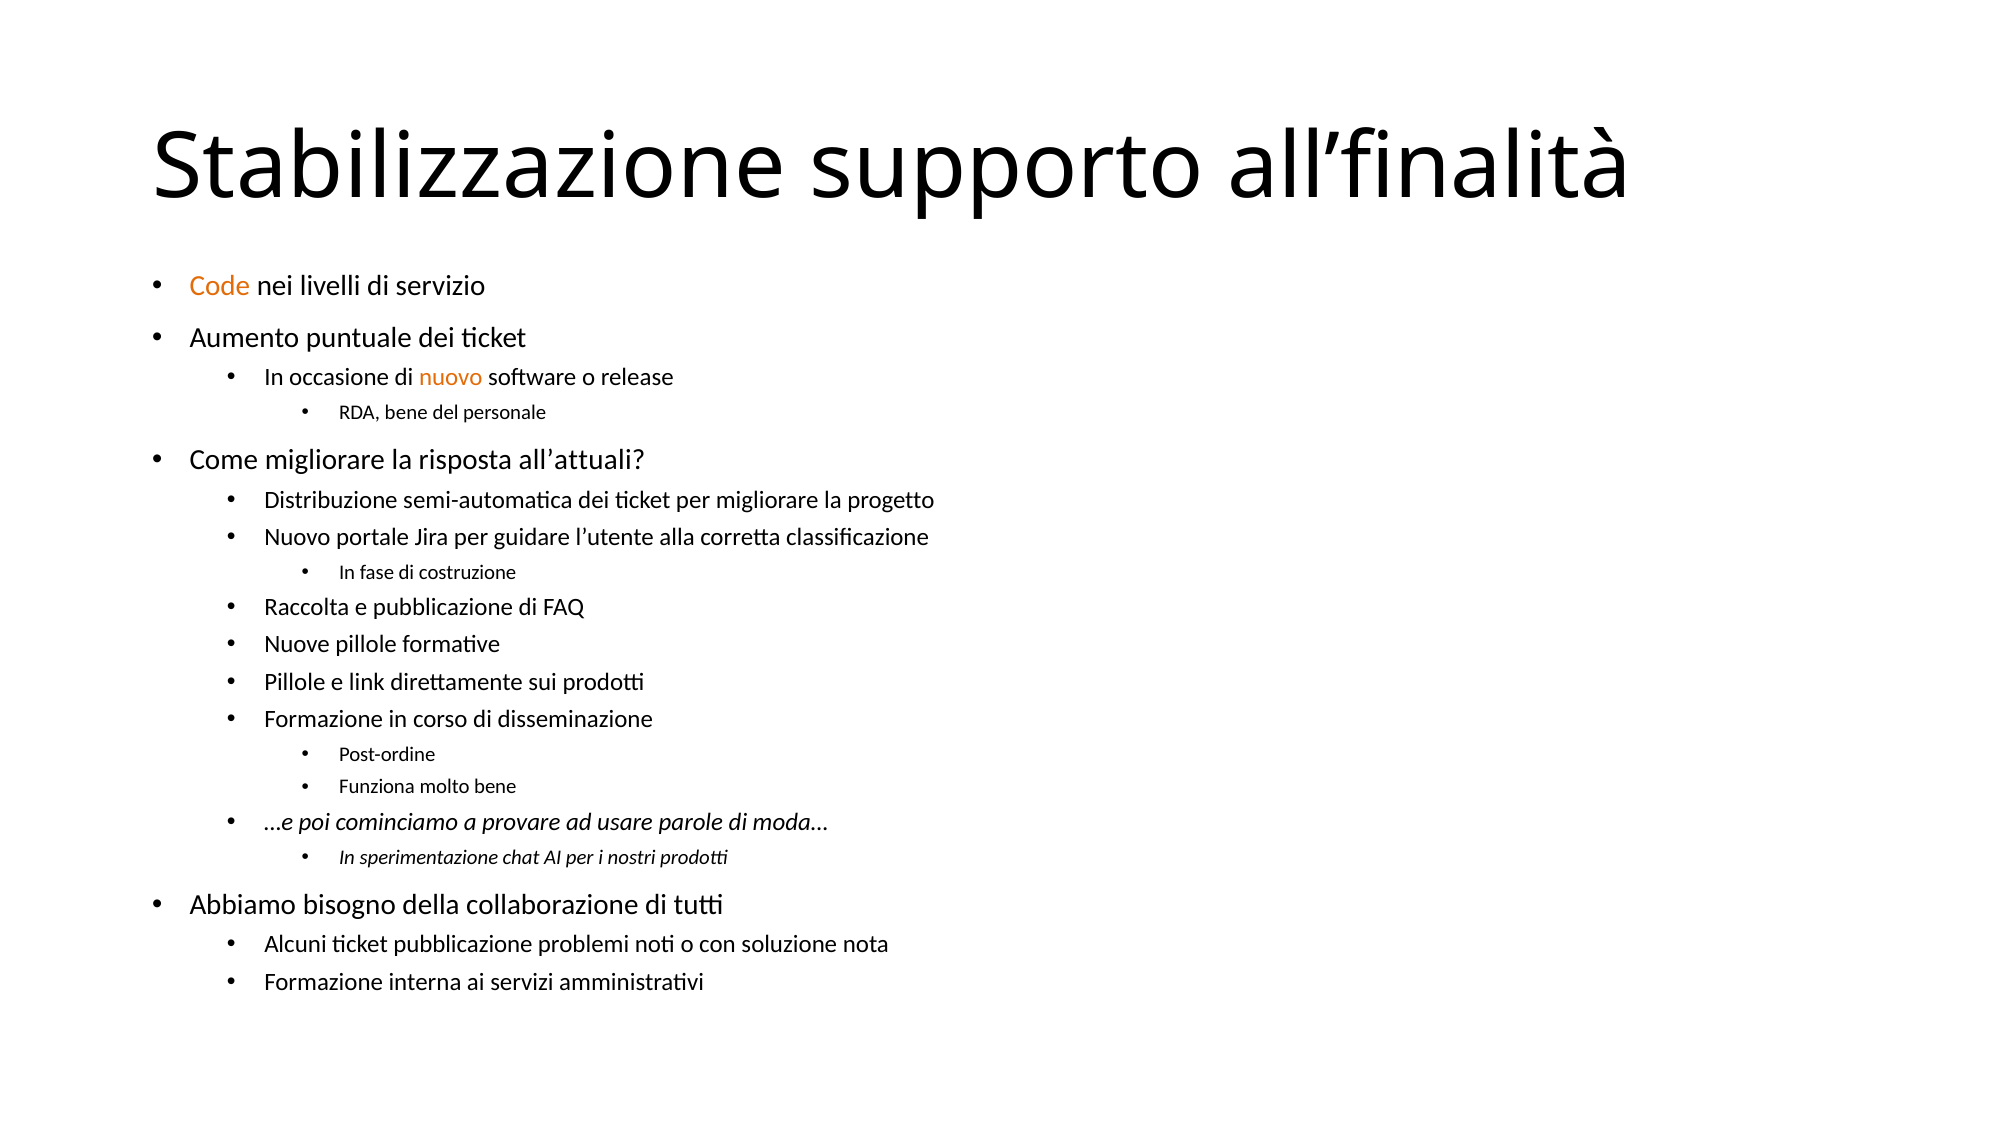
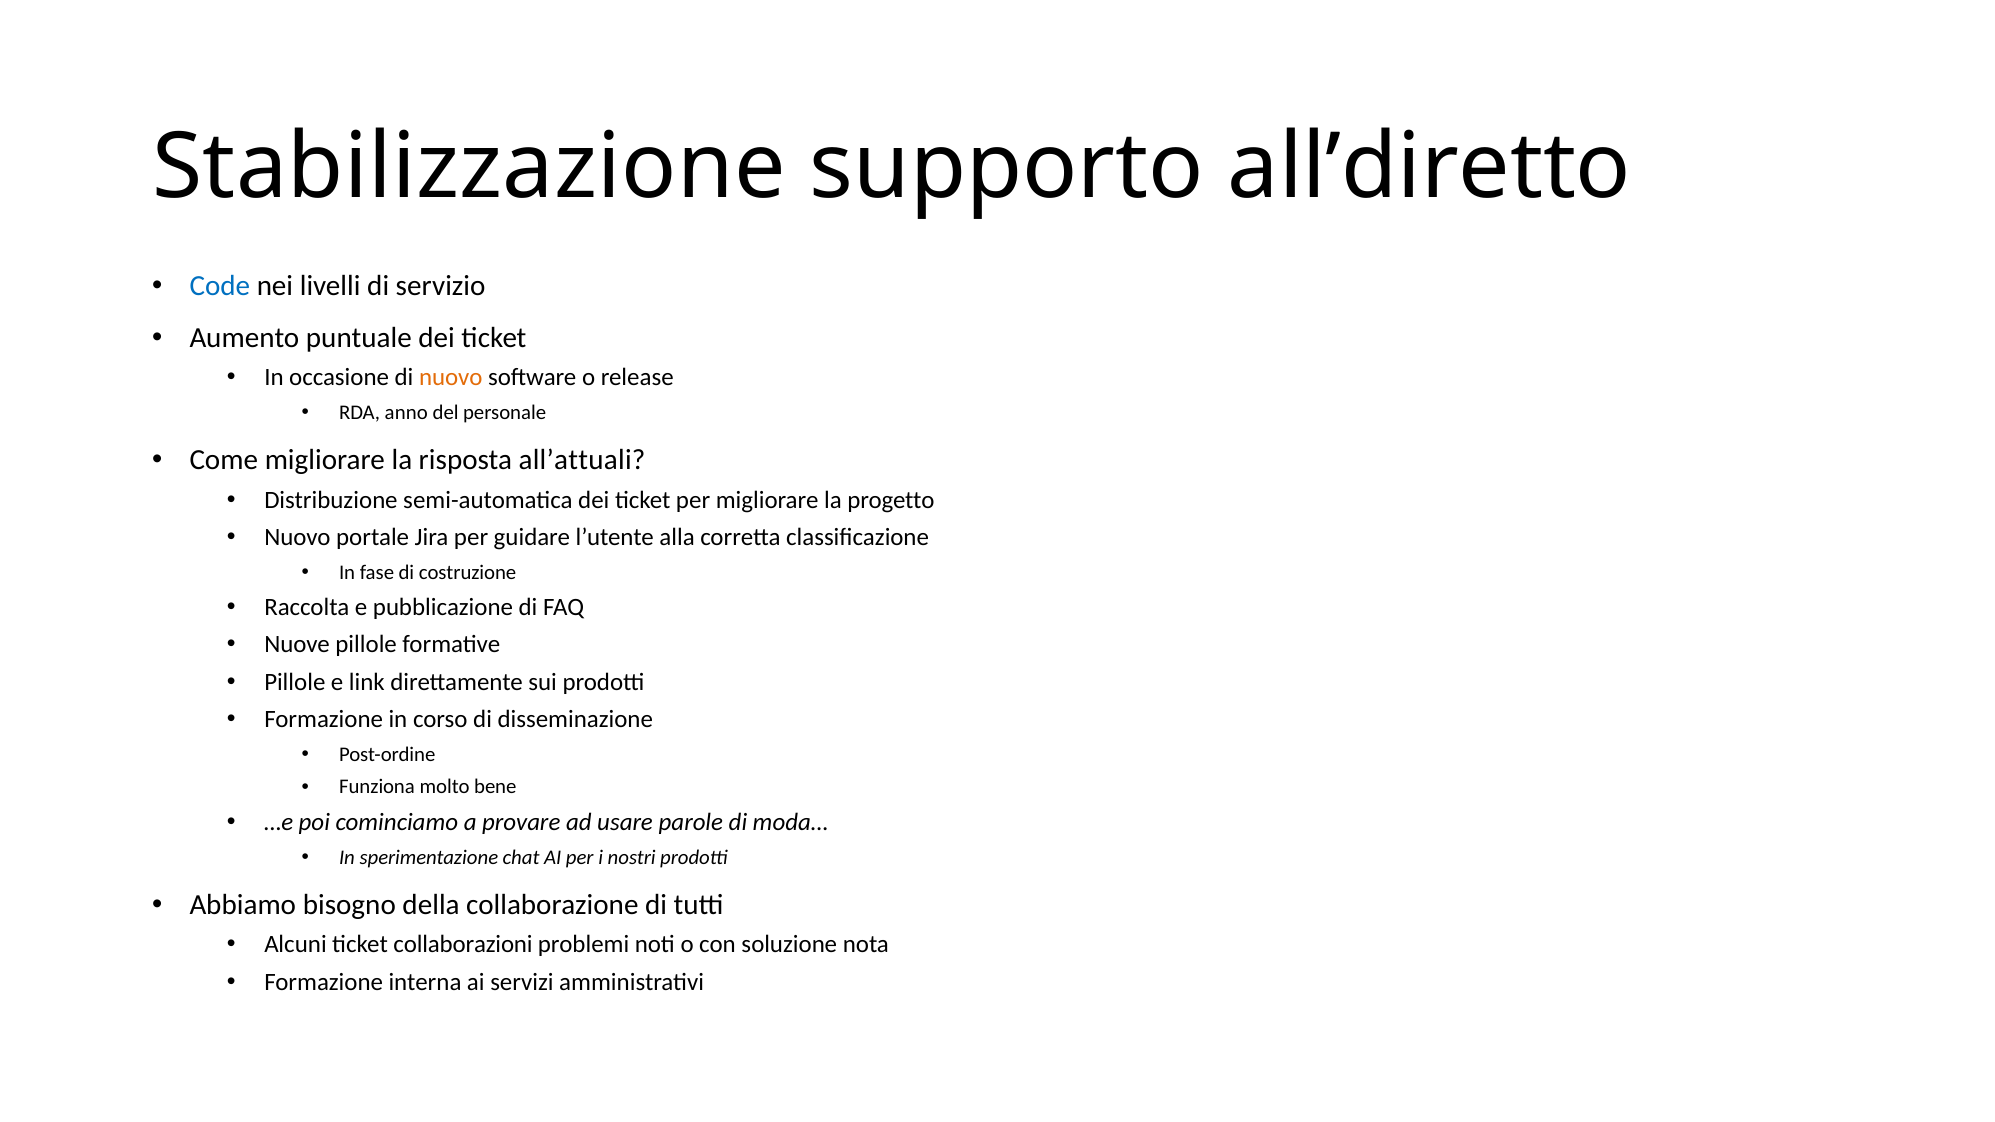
all’finalità: all’finalità -> all’diretto (1430, 168)
Code colour: orange -> blue (220, 286)
RDA bene: bene -> anno (406, 413)
ticket pubblicazione: pubblicazione -> collaborazioni (463, 945)
